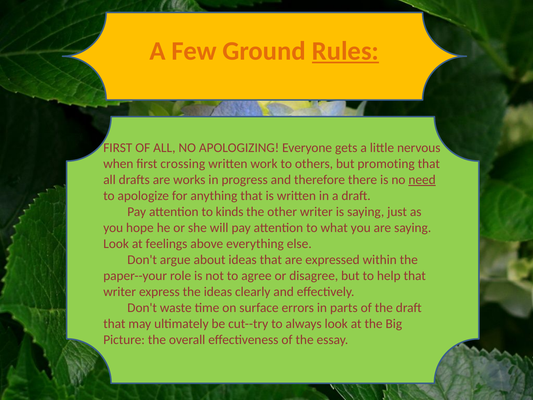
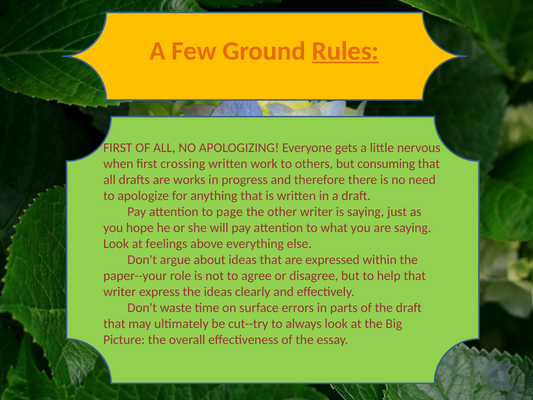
promoting: promoting -> consuming (386, 164)
need underline: present -> none (422, 180)
kinds: kinds -> page (229, 212)
